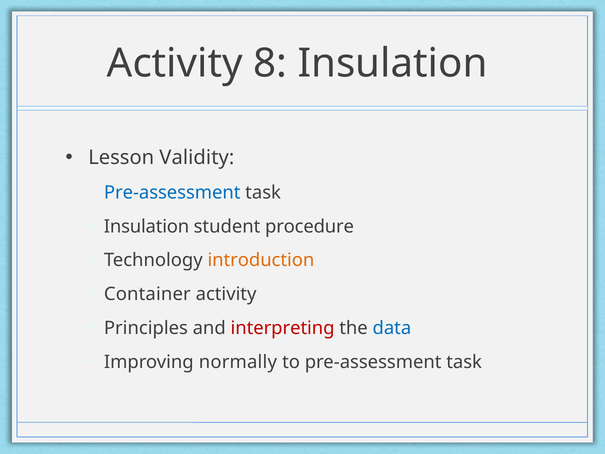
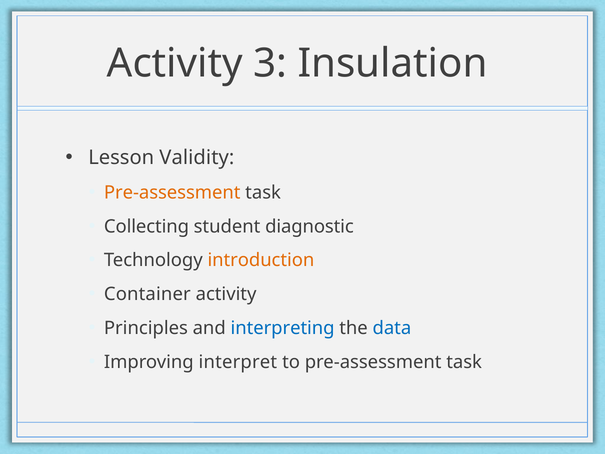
8: 8 -> 3 (270, 63)
Pre-assessment colour: blue -> orange (172, 192)
Insulation: Insulation -> Collecting (147, 226)
procedure: procedure -> diagnostic (309, 226)
interpreting colour: red -> blue (283, 328)
normally: normally -> interpret (238, 362)
